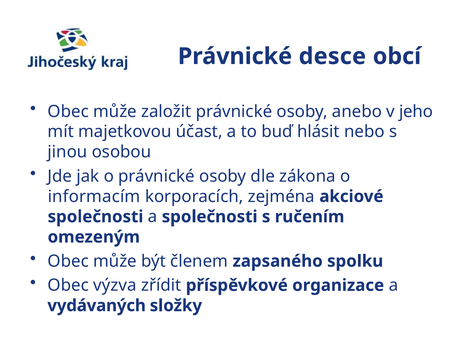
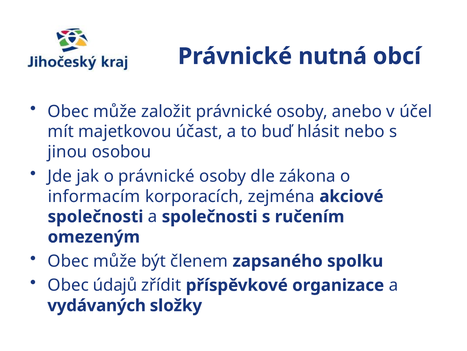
desce: desce -> nutná (333, 56)
jeho: jeho -> účel (416, 111)
výzva: výzva -> údajů (115, 285)
